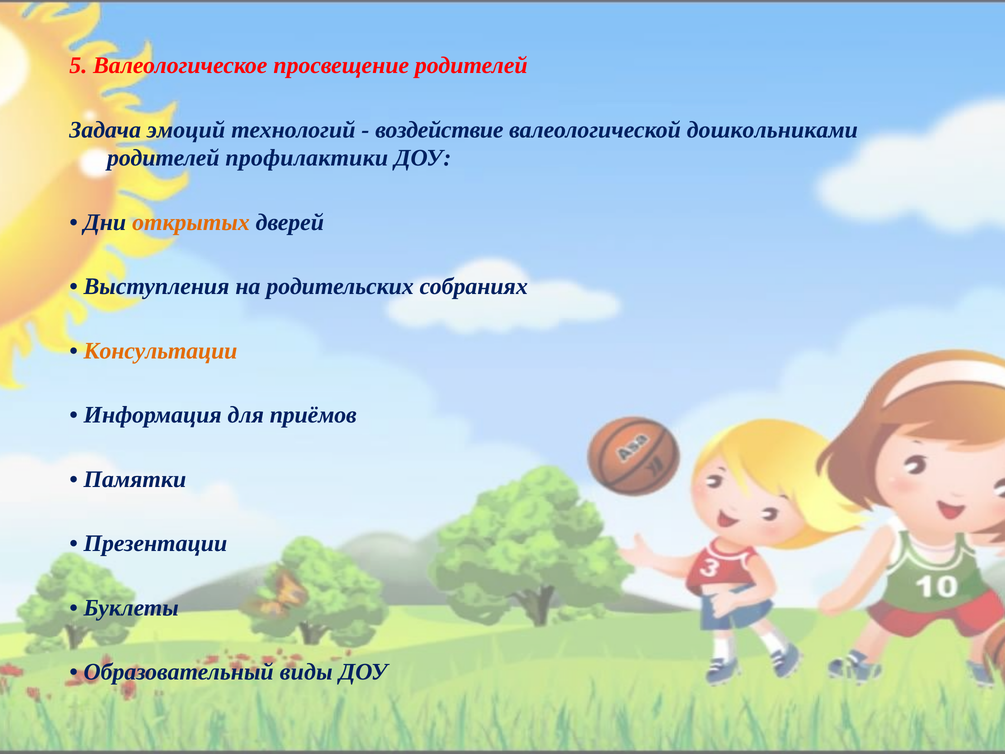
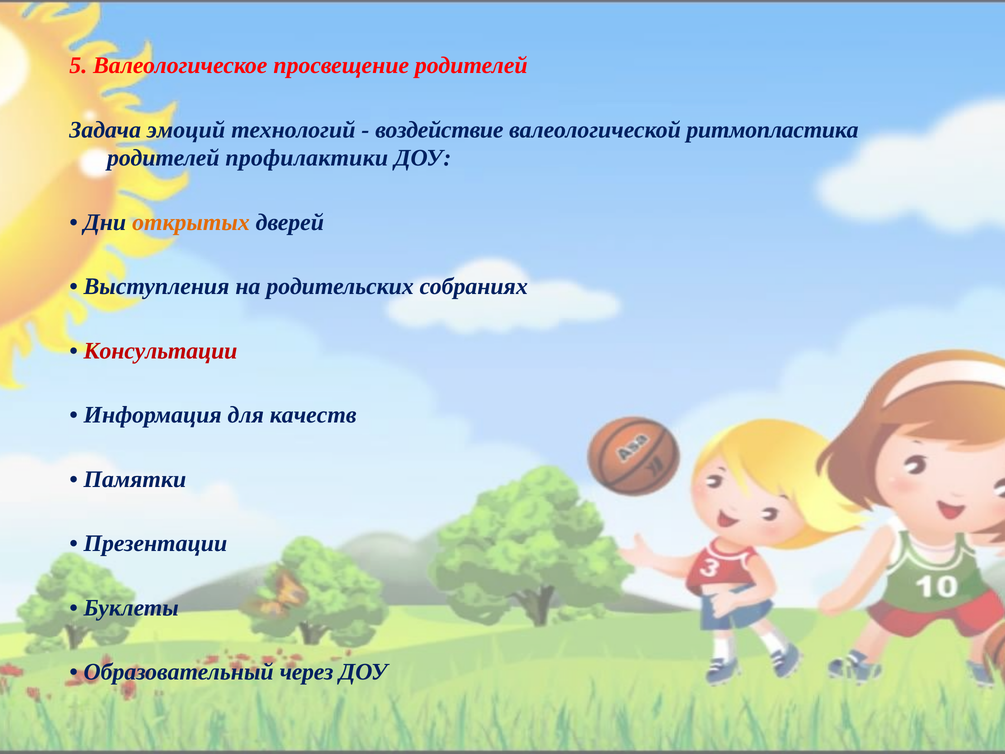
дошкольниками: дошкольниками -> ритмопластика (773, 130)
Консультации colour: orange -> red (161, 351)
приёмов: приёмов -> качеств (313, 415)
виды: виды -> через (306, 672)
